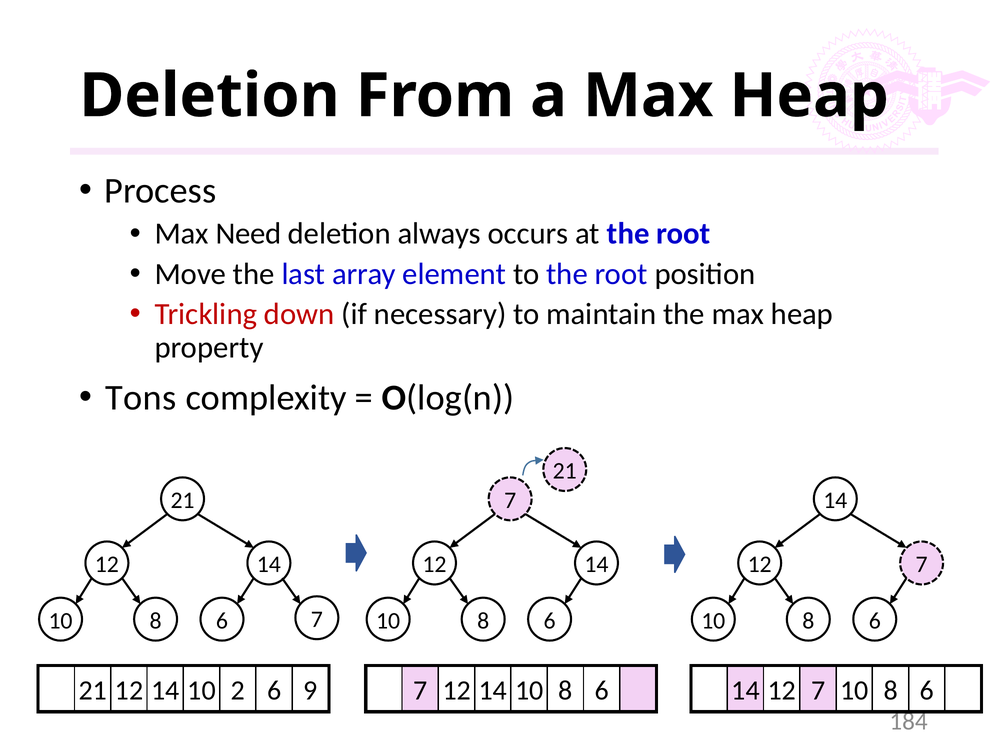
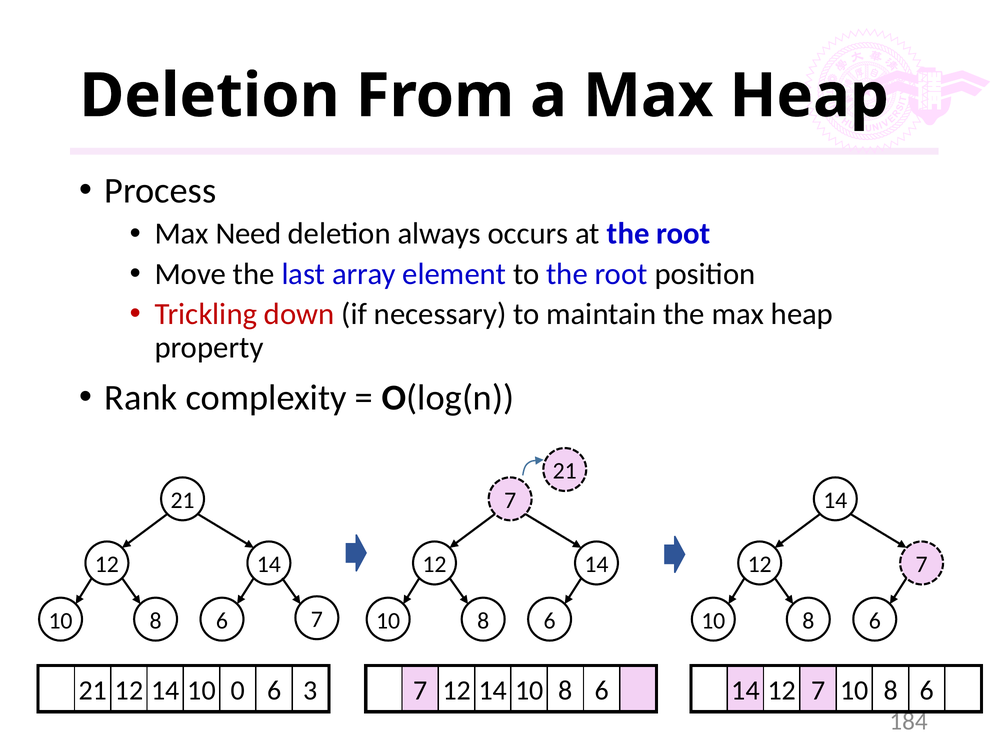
Tons: Tons -> Rank (141, 398)
2: 2 -> 0 (238, 691)
9: 9 -> 3 (310, 691)
